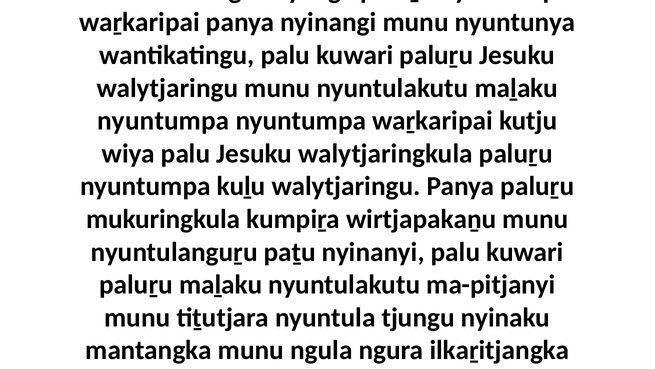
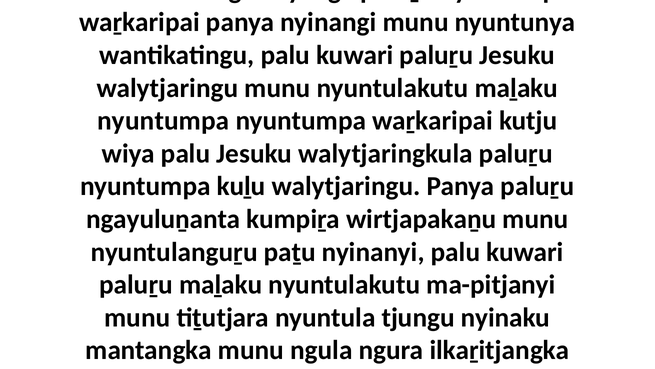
mukuringkula: mukuringkula -> ngayuluṉanta (163, 219)
